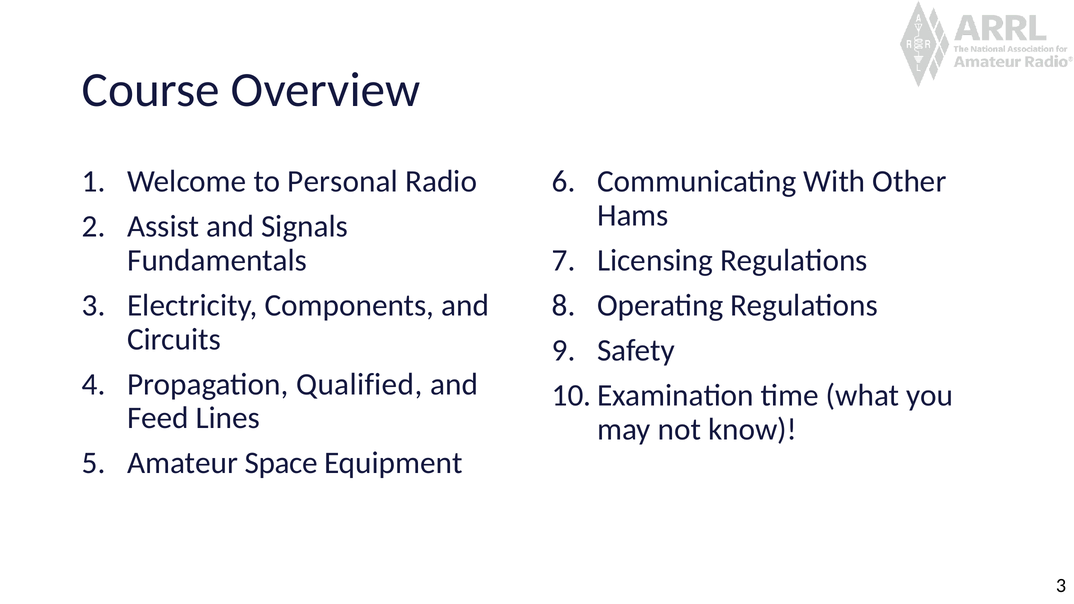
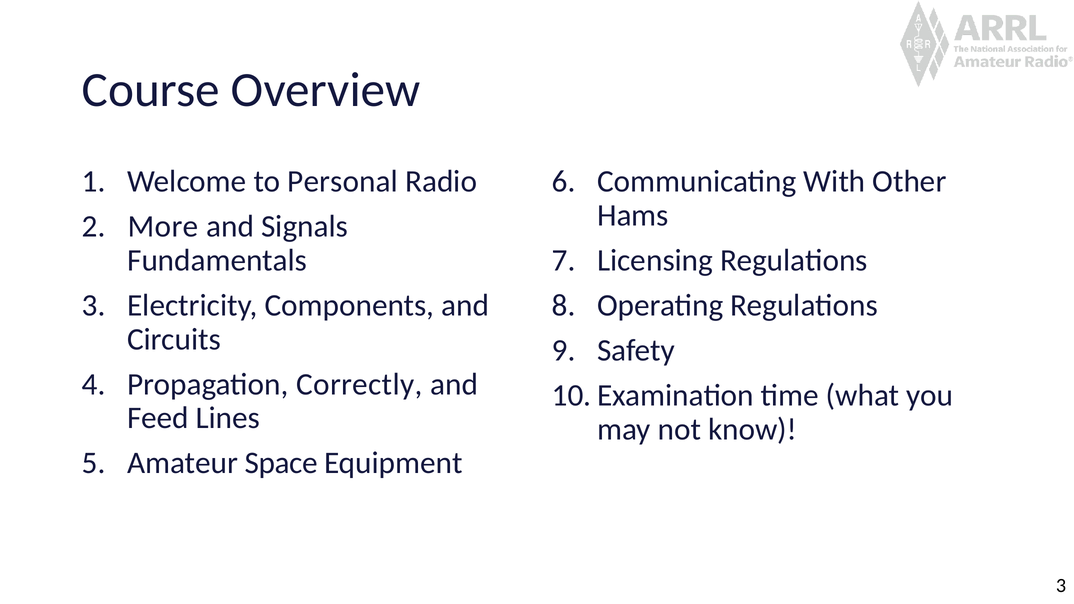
Assist: Assist -> More (163, 227)
Qualified: Qualified -> Correctly (359, 384)
